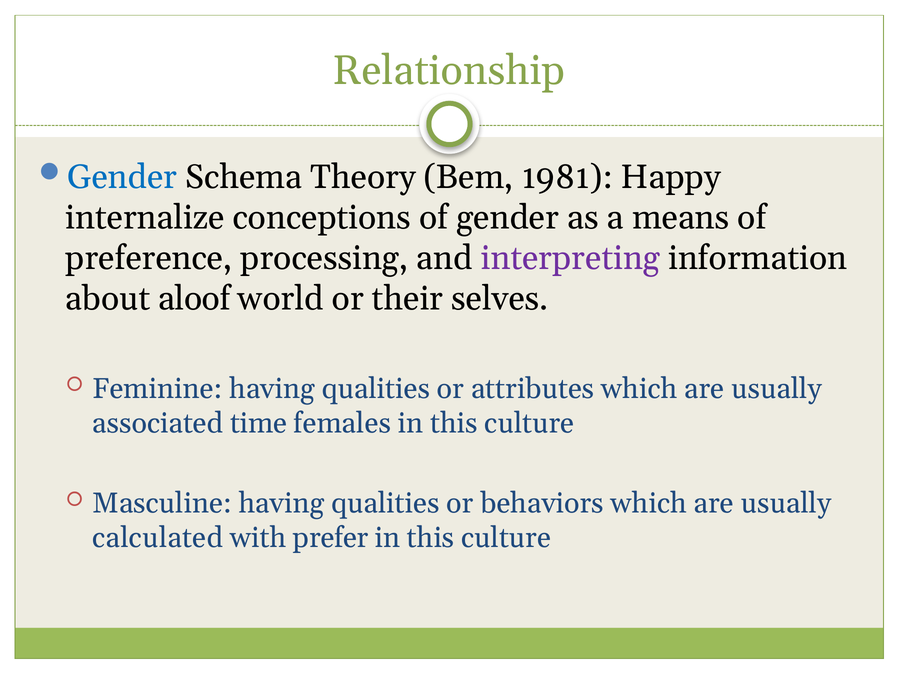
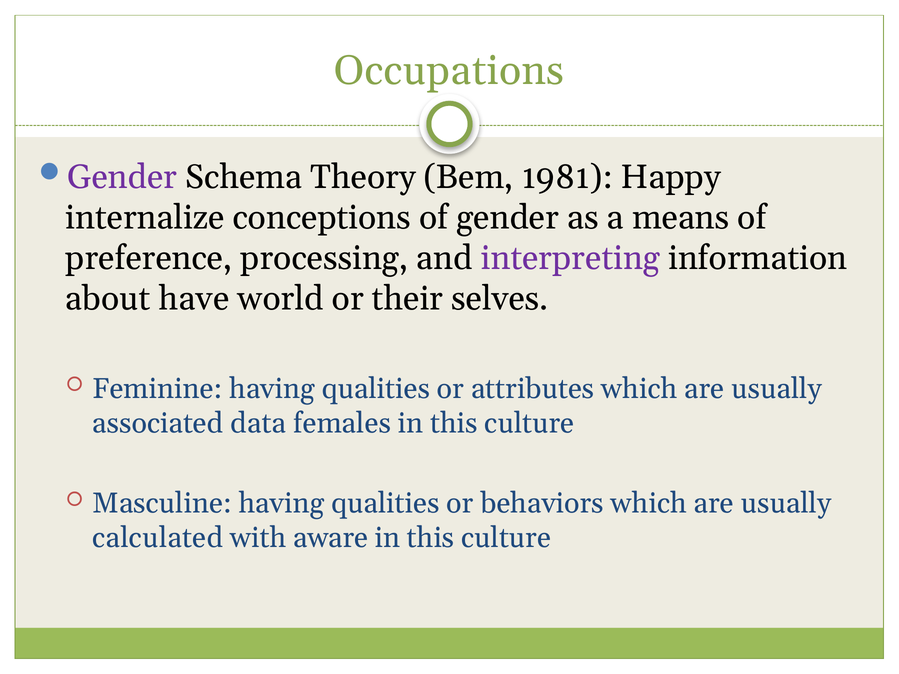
Relationship: Relationship -> Occupations (449, 71)
Gender colour: blue -> purple (122, 177)
aloof: aloof -> have (194, 299)
time: time -> data (258, 423)
prefer: prefer -> aware (331, 538)
